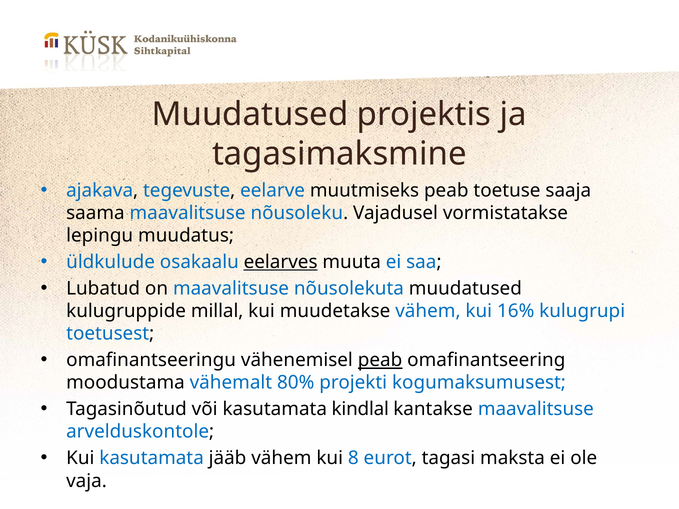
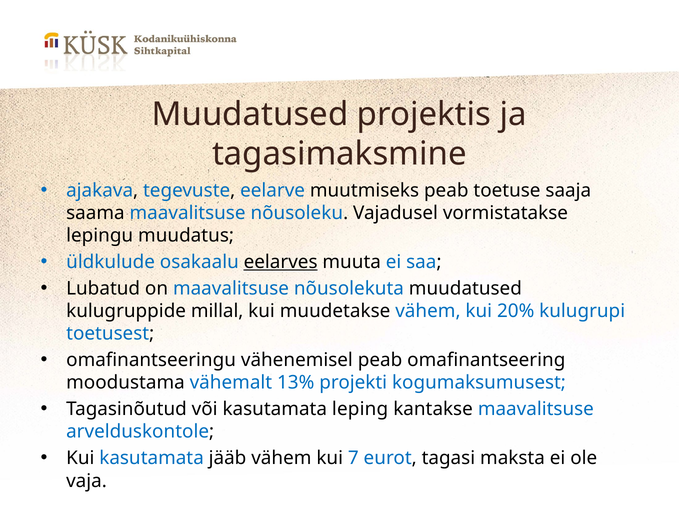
16%: 16% -> 20% (516, 311)
peab underline: present -> none (380, 360)
80%: 80% -> 13% (296, 383)
kindlal: kindlal -> leping (360, 409)
8: 8 -> 7 (353, 458)
